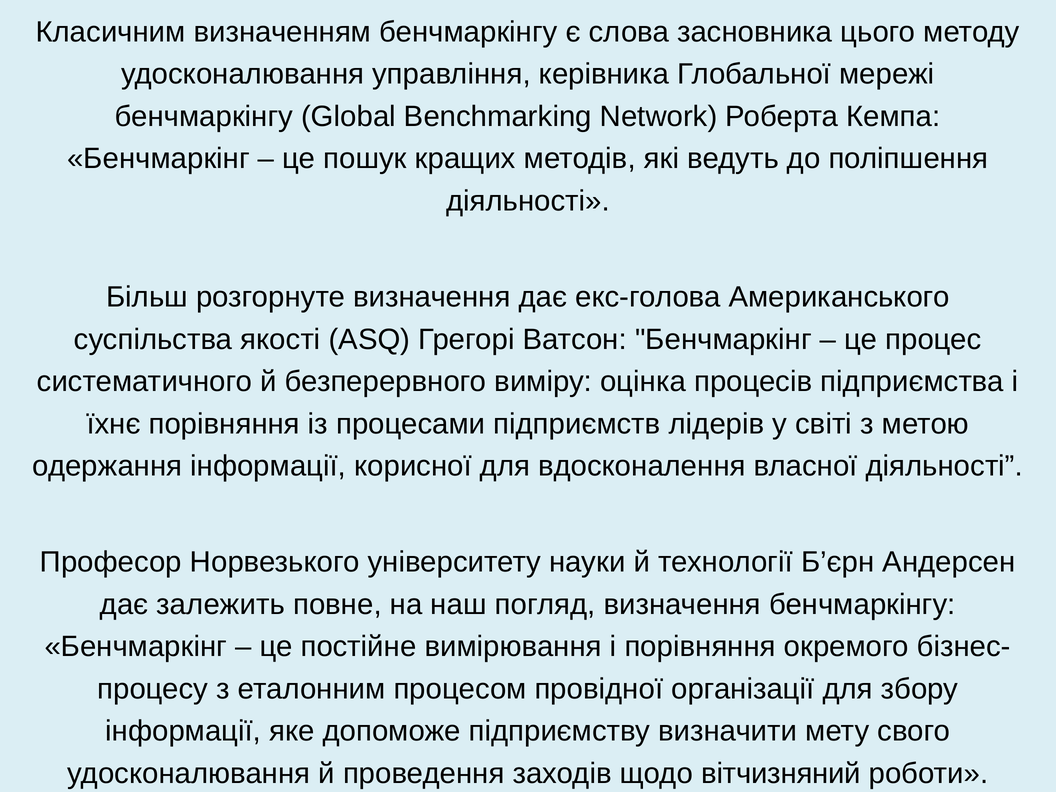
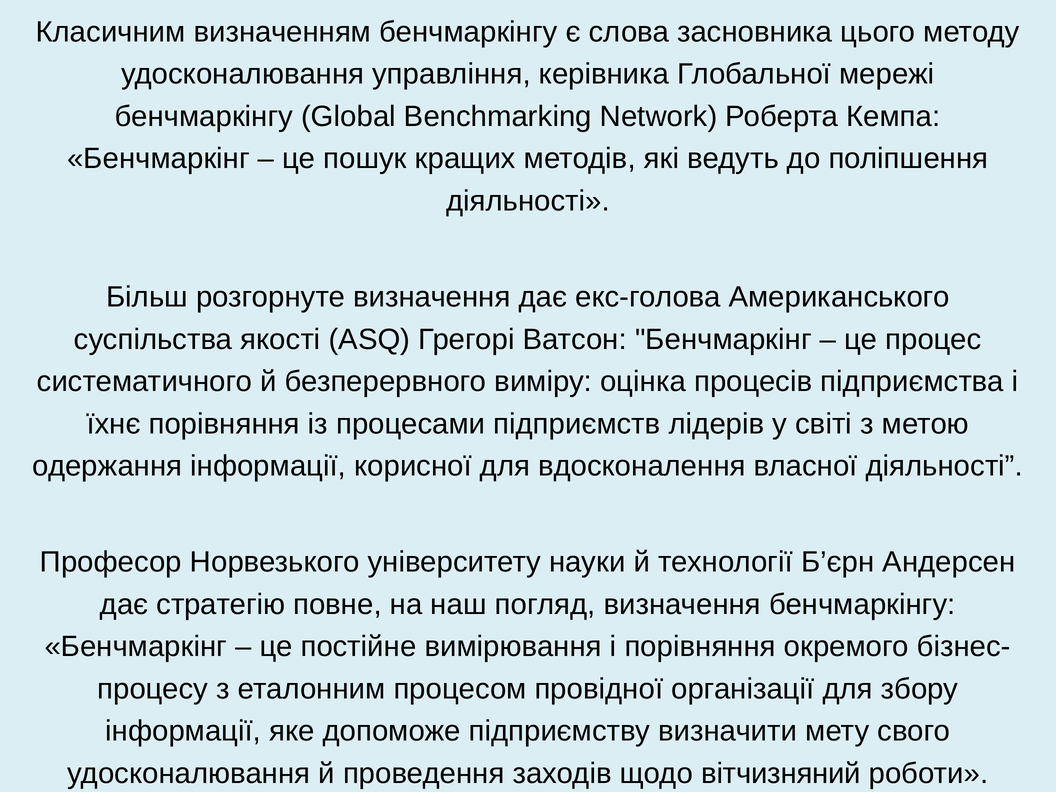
залежить: залежить -> стратегію (221, 605)
